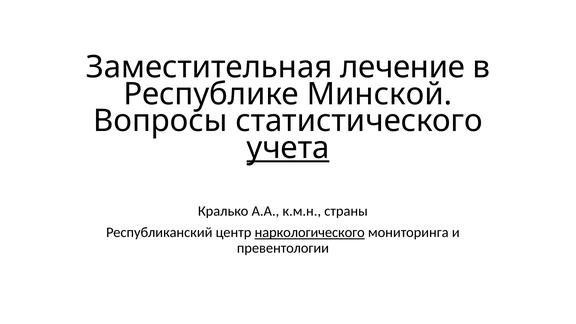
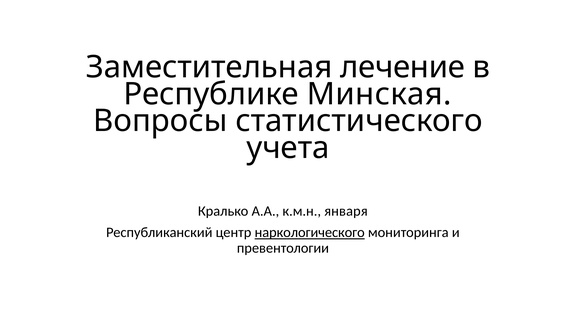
Минской: Минской -> Минская (379, 94)
учета underline: present -> none (288, 148)
страны: страны -> января (346, 211)
